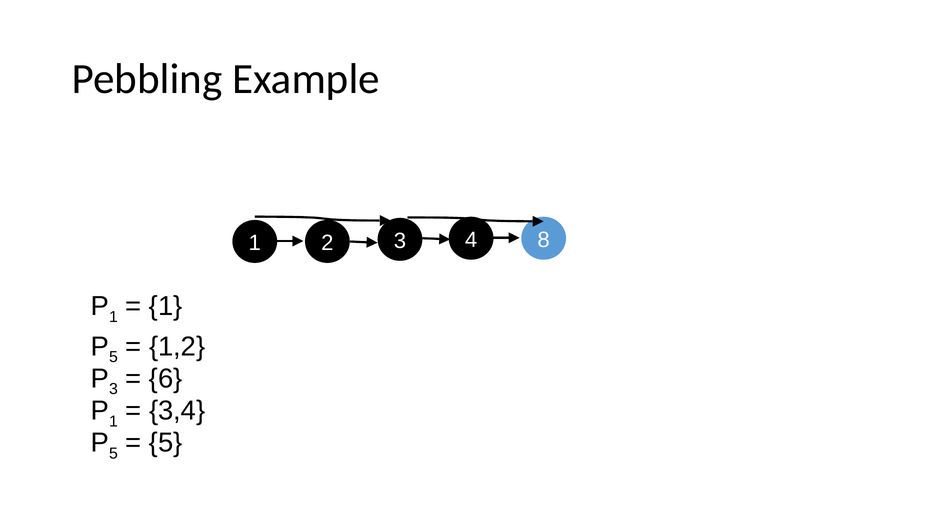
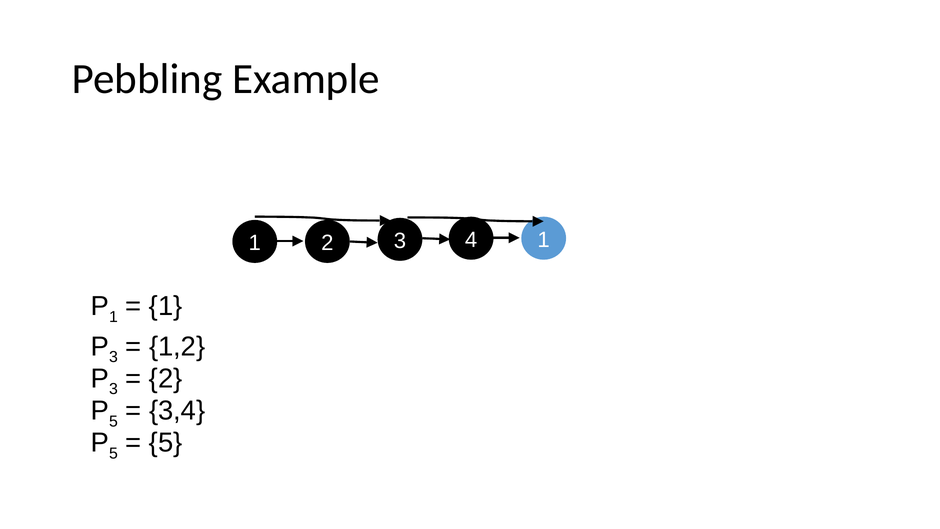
4 8: 8 -> 1 (544, 240)
5: 5 -> 3 (113, 357)
6: 6 -> 2 (166, 378)
1: 1 -> 5 (113, 421)
